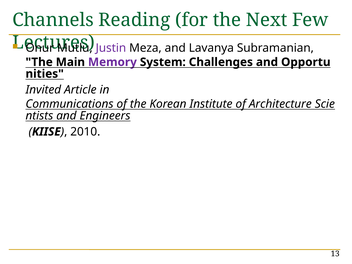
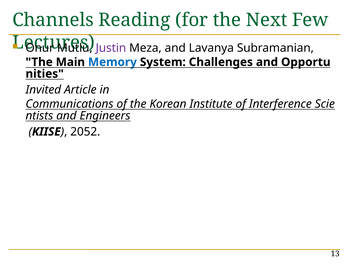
Memory colour: purple -> blue (112, 62)
Architecture: Architecture -> Interference (280, 104)
2010: 2010 -> 2052 (85, 132)
